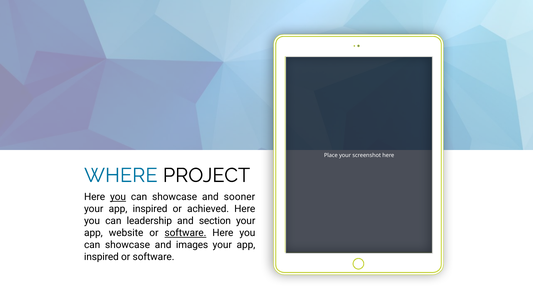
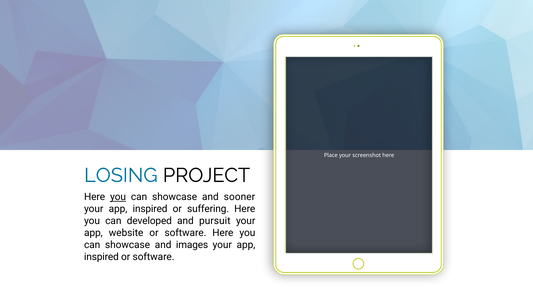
WHERE: WHERE -> LOSING (121, 175)
achieved: achieved -> suffering (208, 209)
leadership: leadership -> developed (149, 221)
section: section -> pursuit (215, 221)
software underline: present -> none (185, 233)
